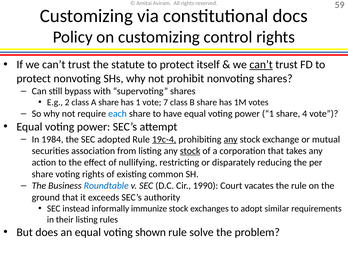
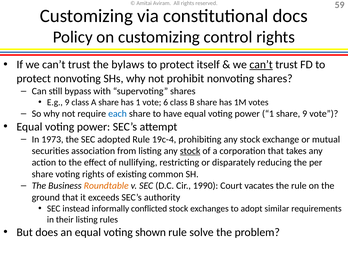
statute: statute -> bylaws (128, 65)
E.g 2: 2 -> 9 (67, 102)
7: 7 -> 6 (166, 102)
share 4: 4 -> 9 (305, 114)
1984: 1984 -> 1973 (52, 139)
19c-4 underline: present -> none (164, 139)
any underline: present -> none (231, 139)
Roundtable colour: blue -> orange (106, 186)
immunize: immunize -> conflicted (149, 209)
